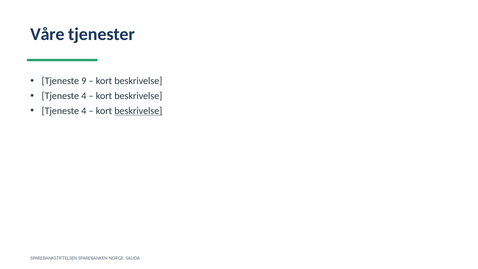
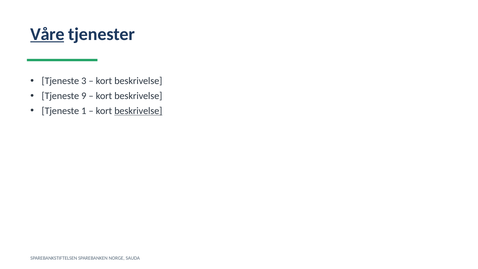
Våre underline: none -> present (47, 34)
9: 9 -> 3 (84, 81)
4: 4 -> 9 (84, 96)
4: 4 -> 1 (84, 111)
